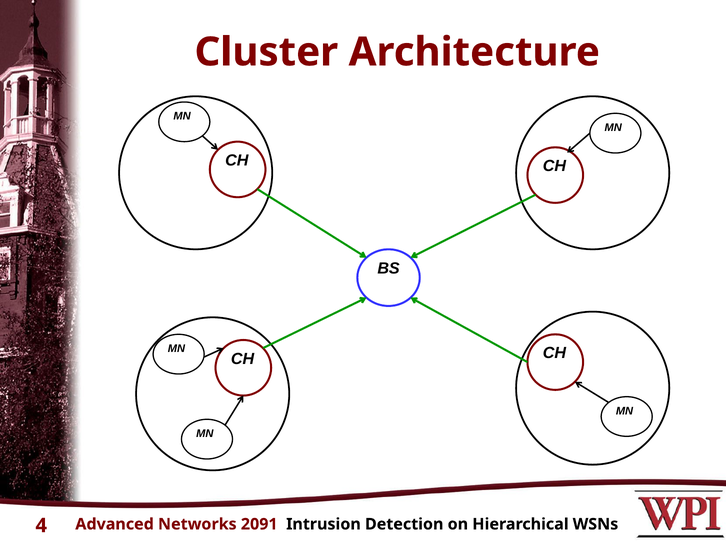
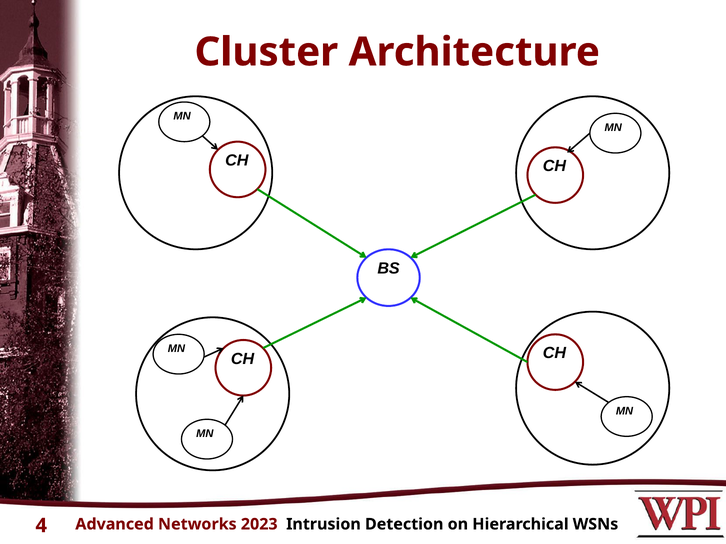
2091: 2091 -> 2023 (259, 525)
